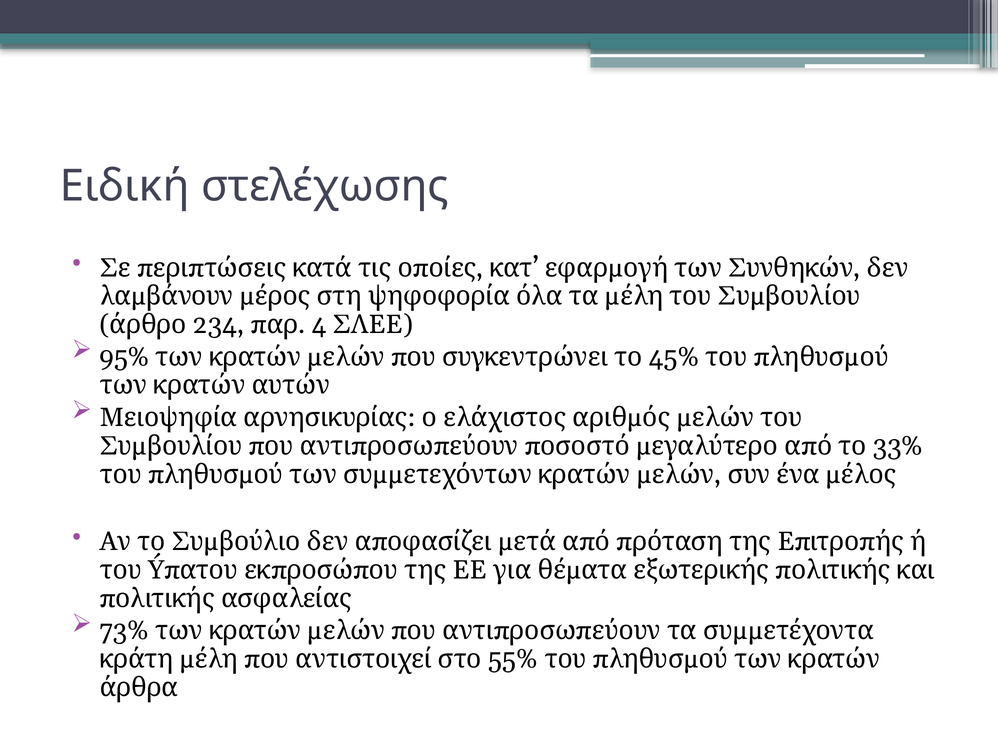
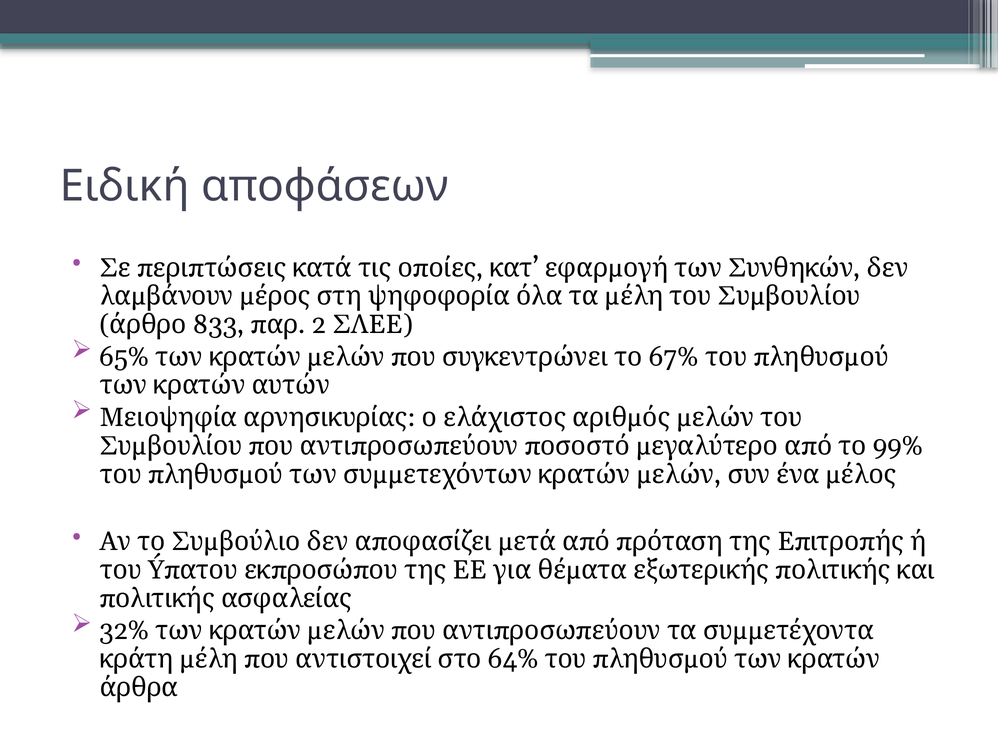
στελέχωσης: στελέχωσης -> αποφάσεων (325, 186)
234: 234 -> 833 (219, 325)
4: 4 -> 2 (319, 325)
95%: 95% -> 65% (124, 357)
45%: 45% -> 67% (674, 357)
33%: 33% -> 99% (898, 446)
73%: 73% -> 32% (124, 631)
55%: 55% -> 64% (513, 660)
